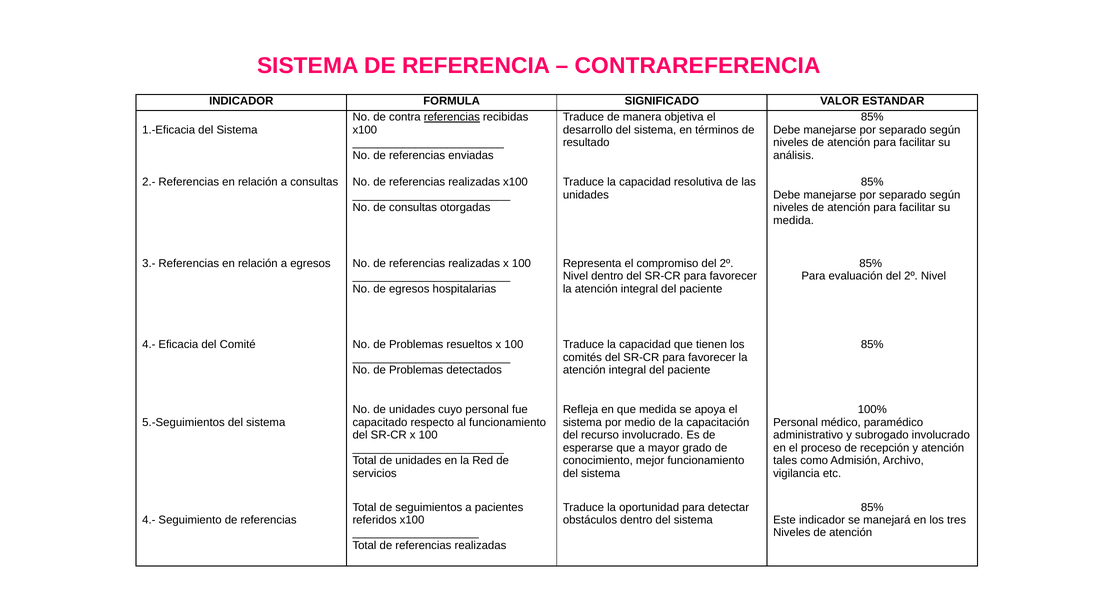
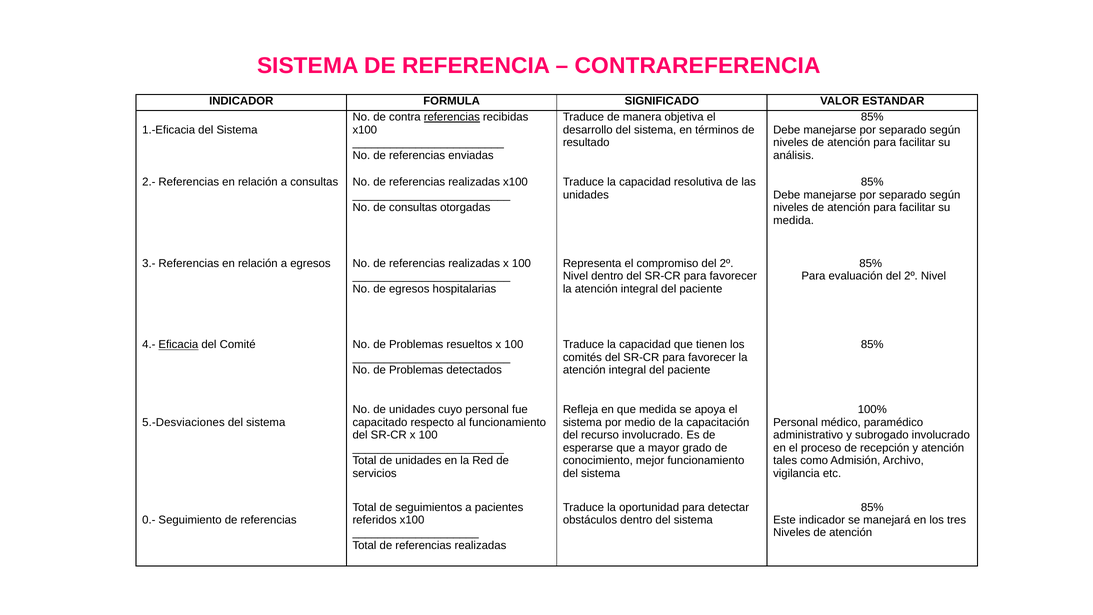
Eficacia underline: none -> present (178, 345)
5.-Seguimientos: 5.-Seguimientos -> 5.-Desviaciones (183, 422)
4.-: 4.- -> 0.- (149, 520)
